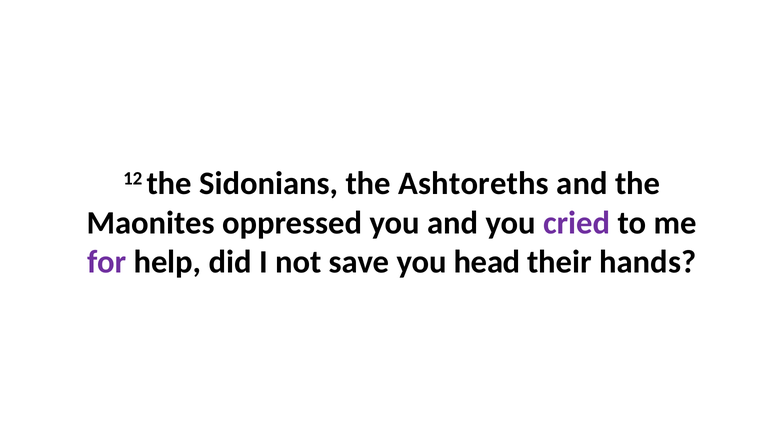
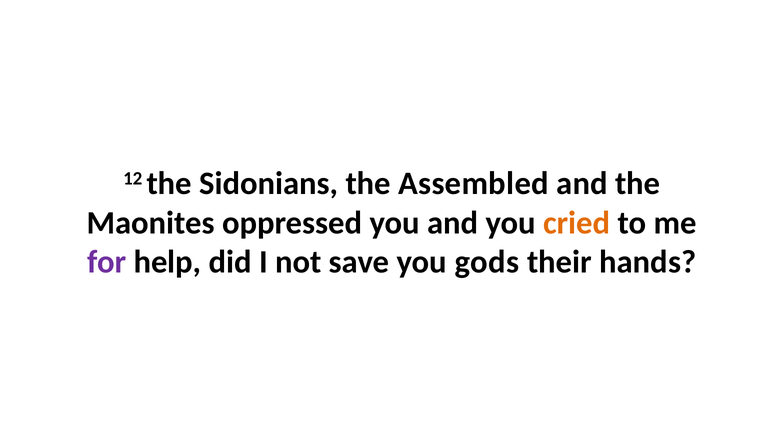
Ashtoreths: Ashtoreths -> Assembled (474, 184)
cried colour: purple -> orange (577, 223)
head: head -> gods (487, 262)
